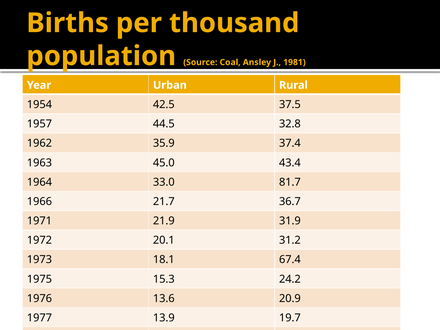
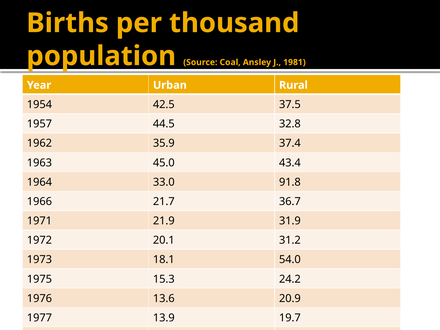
81.7: 81.7 -> 91.8 (290, 182)
67.4: 67.4 -> 54.0 (290, 260)
